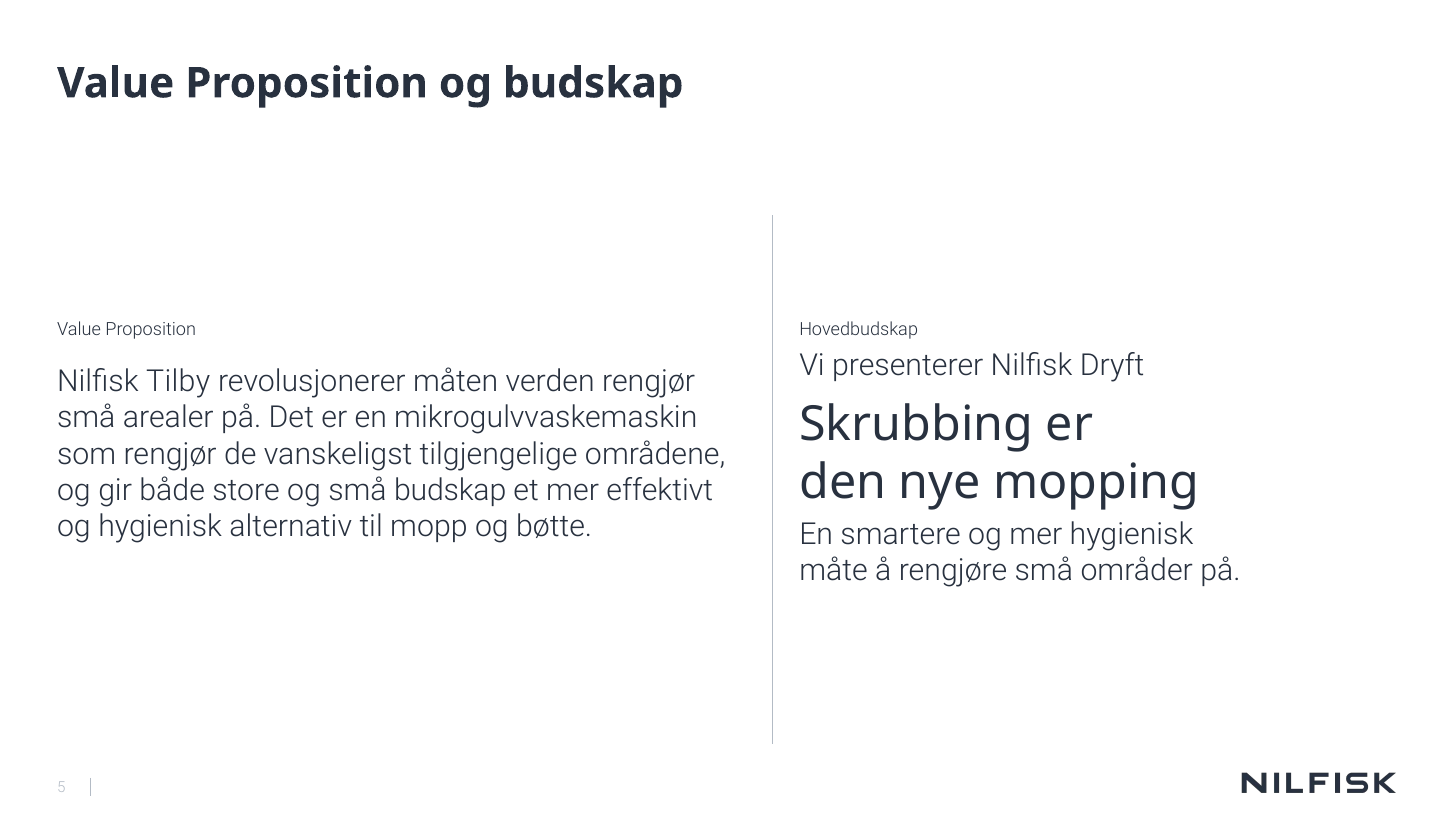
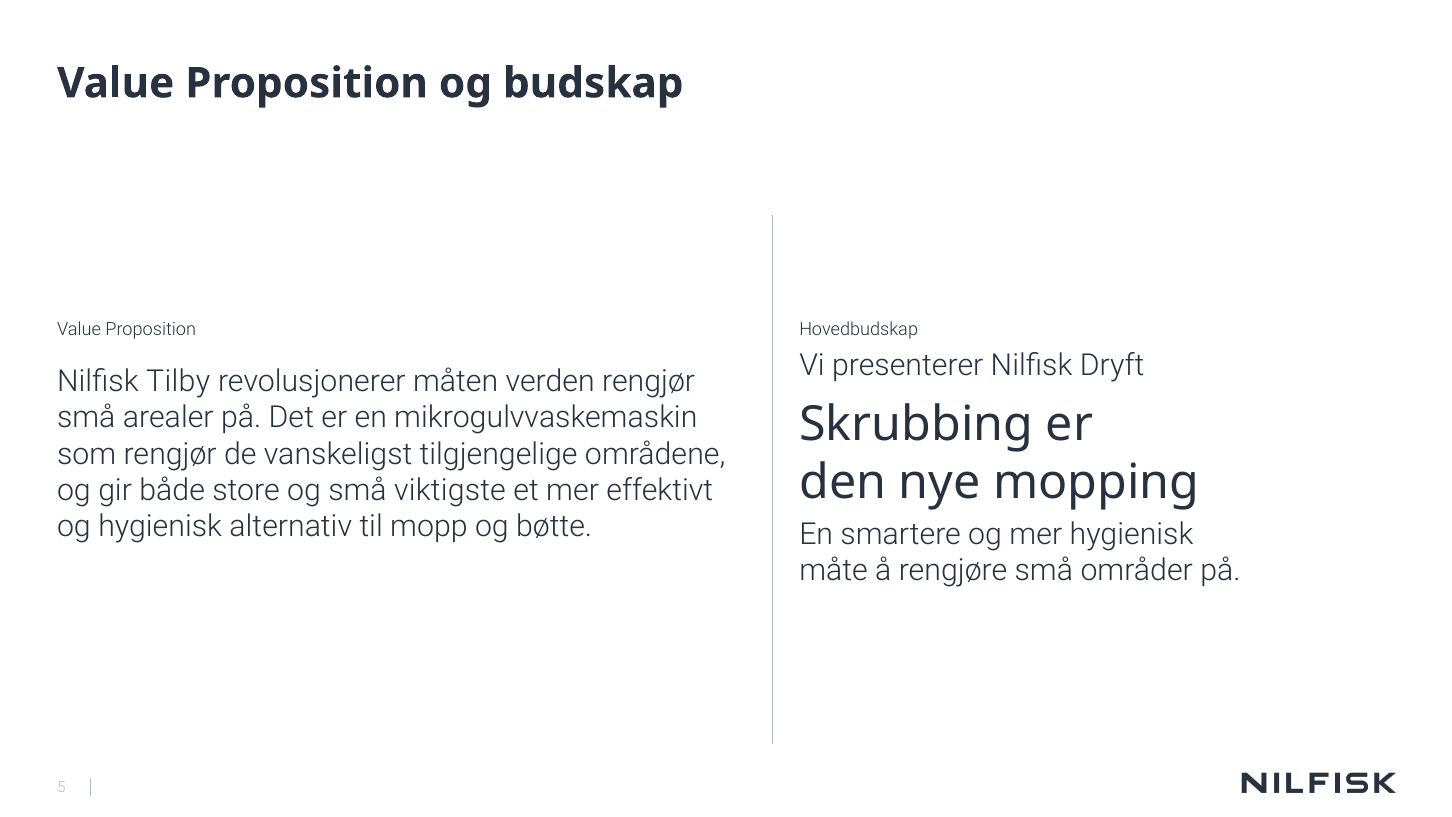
små budskap: budskap -> viktigste (450, 490)
